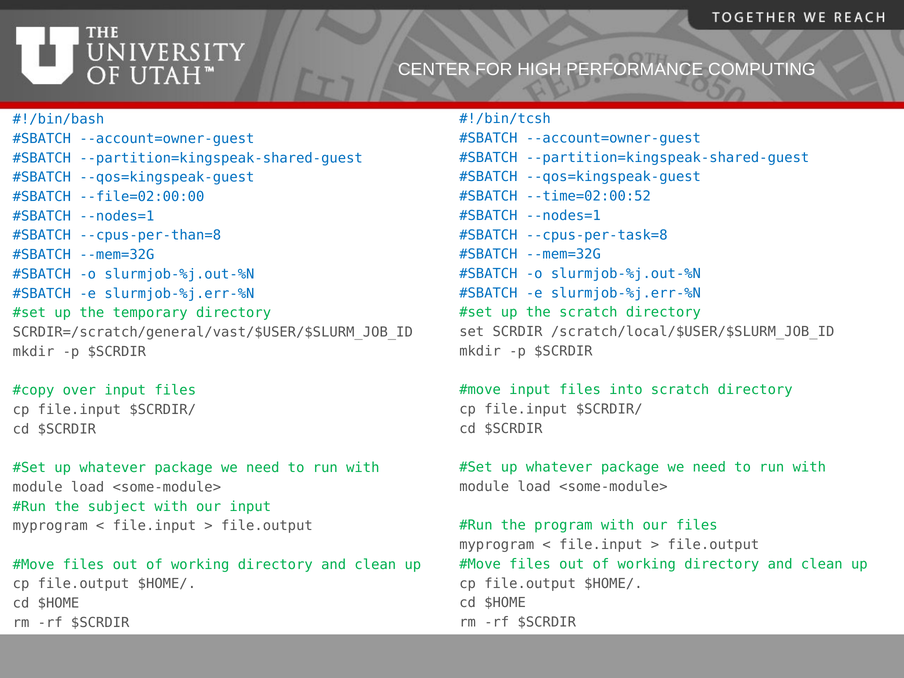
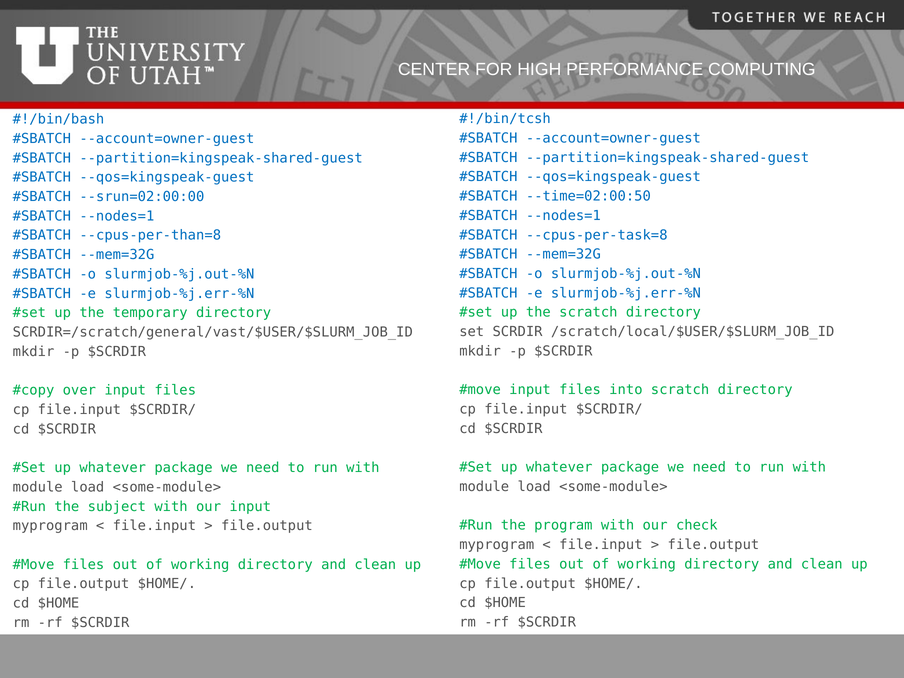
--time=02:00:52: --time=02:00:52 -> --time=02:00:50 (588, 196)
--file=02:00:00: --file=02:00:00 -> --srun=02:00:00 (142, 197)
our files: files -> check (697, 525)
